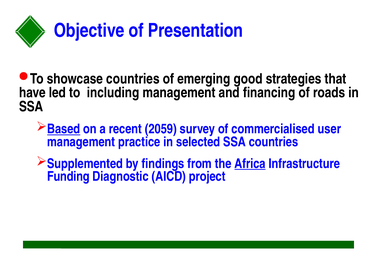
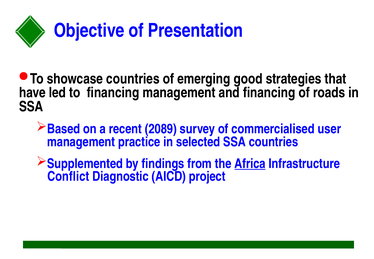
to including: including -> financing (113, 93)
Based underline: present -> none (64, 129)
2059: 2059 -> 2089 (161, 129)
Funding: Funding -> Conflict (68, 176)
